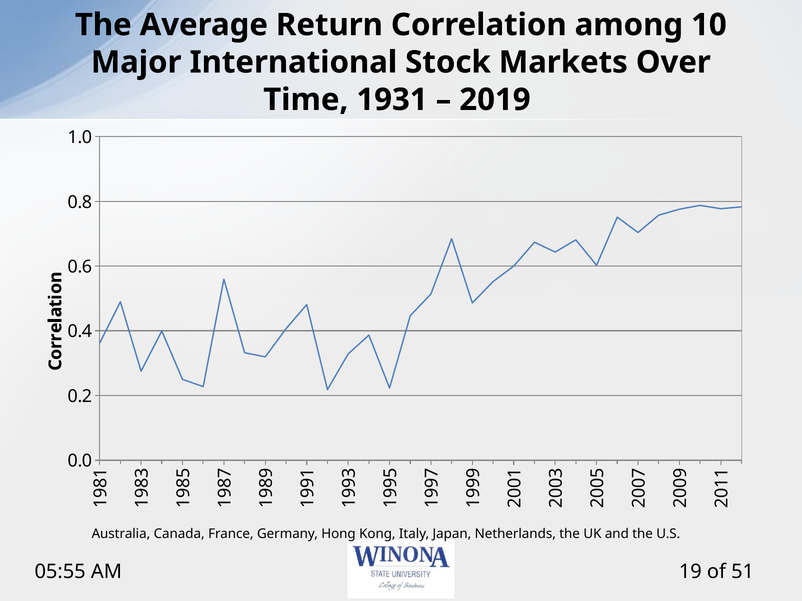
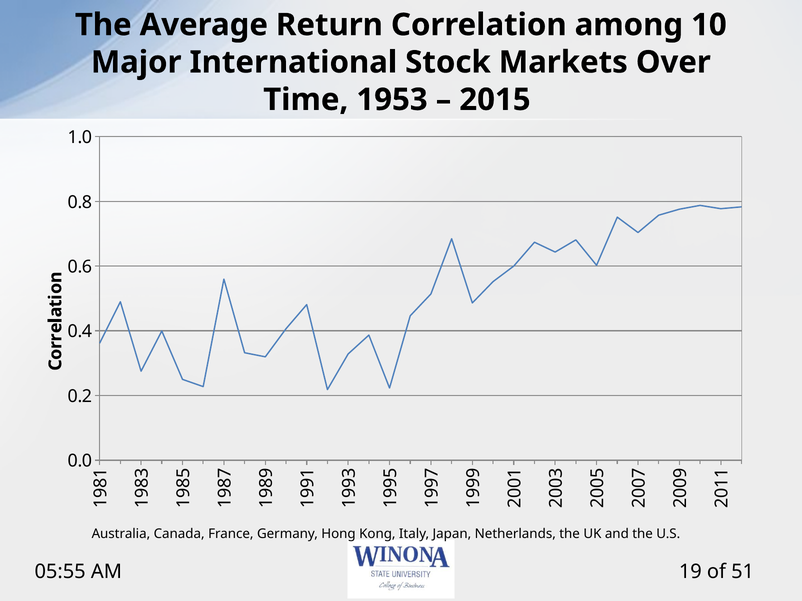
1931: 1931 -> 1953 (392, 100)
2019: 2019 -> 2015 (495, 100)
